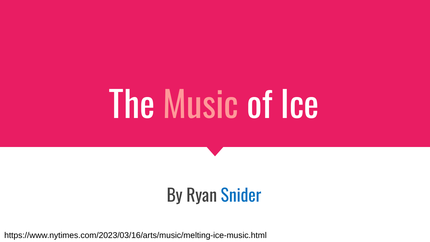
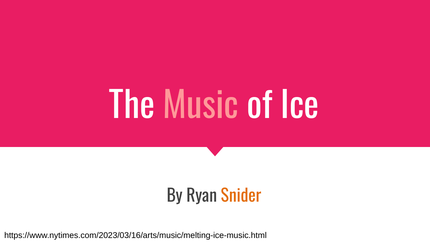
Snider colour: blue -> orange (241, 196)
